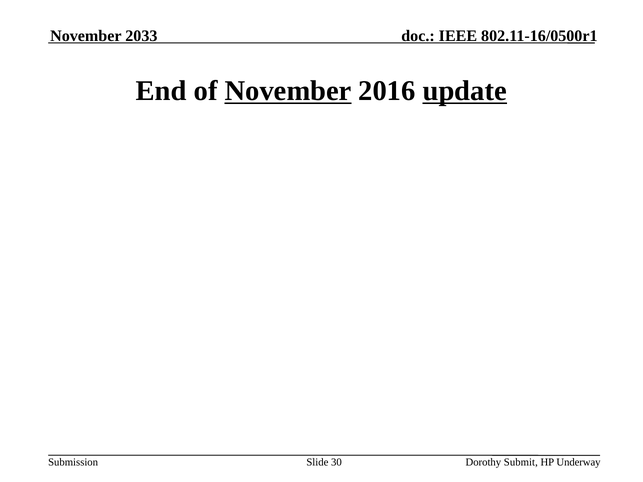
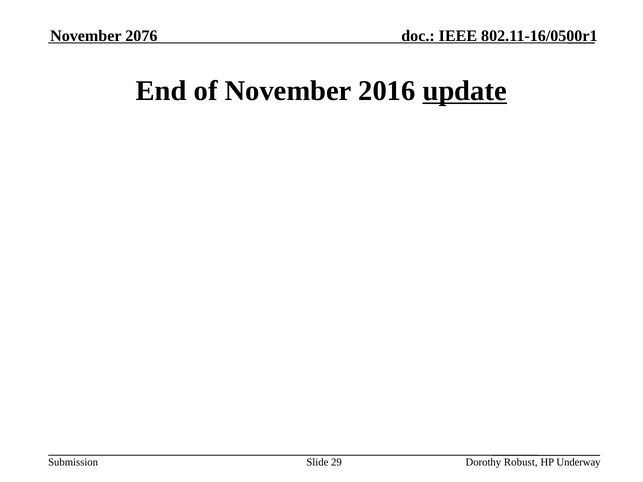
2033: 2033 -> 2076 (141, 36)
November underline: present -> none (288, 91)
30: 30 -> 29 (336, 463)
Submit: Submit -> Robust (521, 463)
